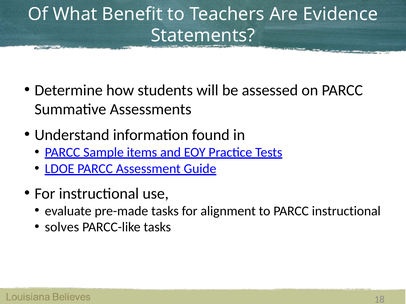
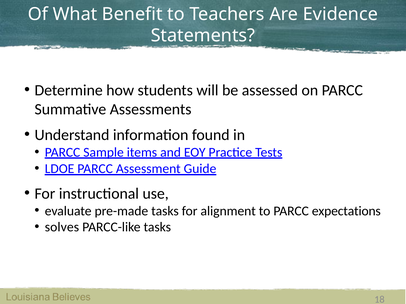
PARCC instructional: instructional -> expectations (346, 211)
